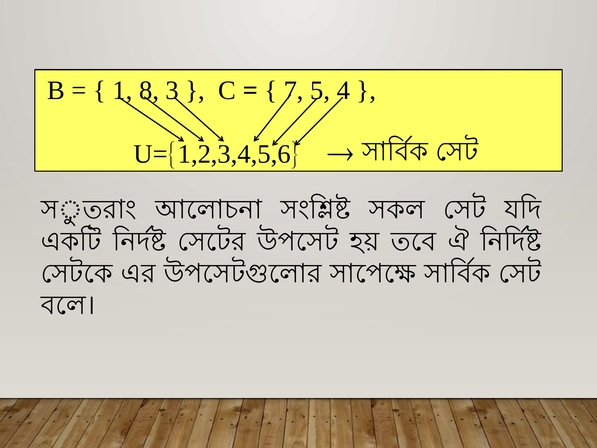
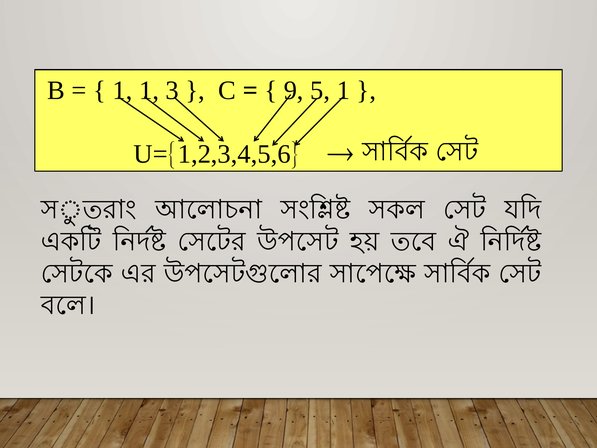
1 8: 8 -> 1 (149, 90)
7: 7 -> 9 (294, 90)
5 4: 4 -> 1 (343, 90)
